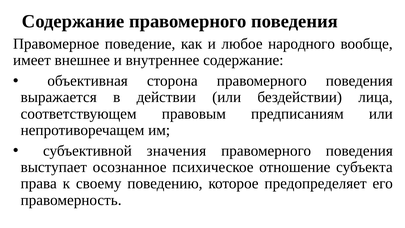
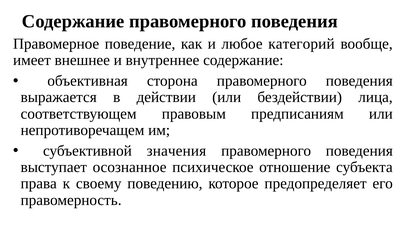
народного: народного -> категорий (301, 44)
